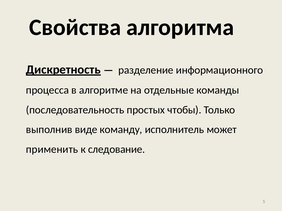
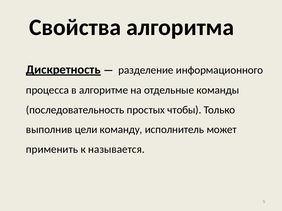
виде: виде -> цели (86, 130)
следование: следование -> называется (116, 150)
